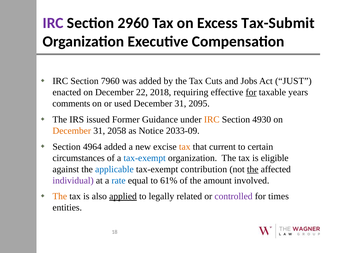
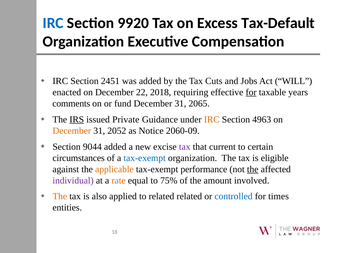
IRC colour: purple -> blue (53, 23)
2960: 2960 -> 9920 (133, 23)
Tax-Submit: Tax-Submit -> Tax-Default (278, 23)
7960: 7960 -> 2451 (110, 81)
JUST: JUST -> WILL (294, 81)
used: used -> fund (123, 103)
2095: 2095 -> 2065 (199, 103)
IRS underline: none -> present (77, 119)
Former: Former -> Private (126, 119)
4930: 4930 -> 4963 (262, 119)
2058: 2058 -> 2052 (117, 131)
2033-09: 2033-09 -> 2060-09 (183, 131)
4964: 4964 -> 9044 (92, 147)
tax colour: orange -> purple (185, 147)
applicable colour: blue -> orange (114, 169)
contribution: contribution -> performance (204, 169)
rate colour: blue -> orange (119, 180)
61%: 61% -> 75% (169, 180)
applied underline: present -> none (123, 196)
to legally: legally -> related (161, 196)
controlled colour: purple -> blue (234, 196)
